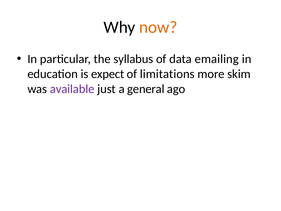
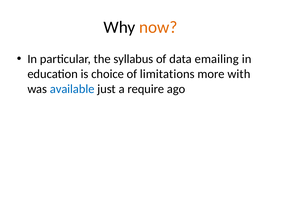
expect: expect -> choice (108, 74)
skim: skim -> with (239, 74)
available colour: purple -> blue (72, 89)
general: general -> require (146, 89)
